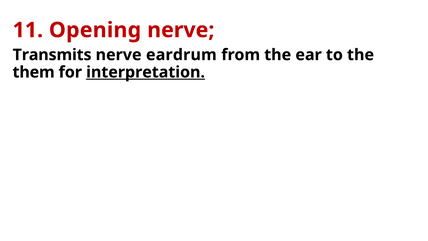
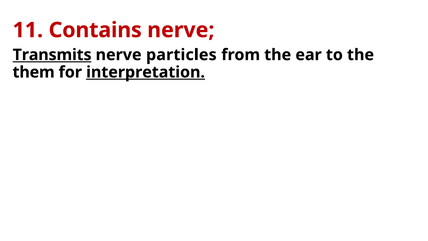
Opening: Opening -> Contains (95, 30)
Transmits underline: none -> present (52, 55)
eardrum: eardrum -> particles (181, 55)
